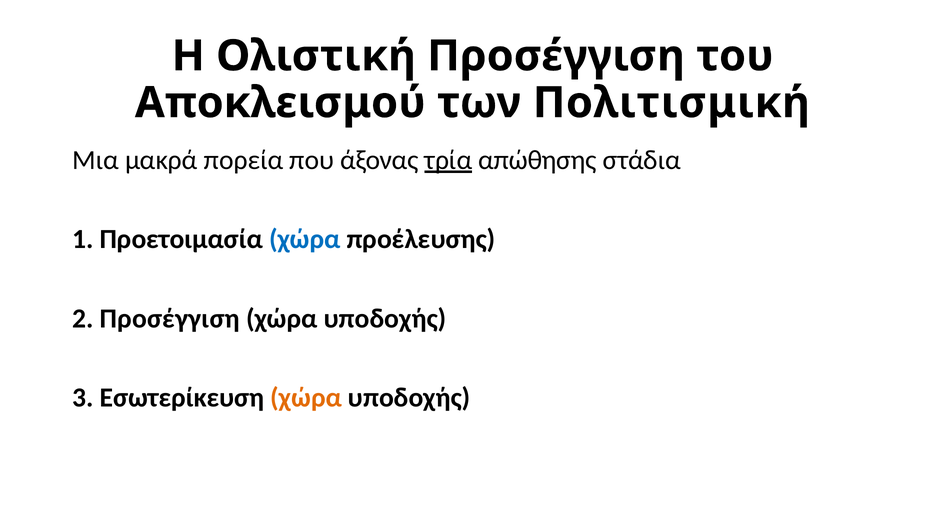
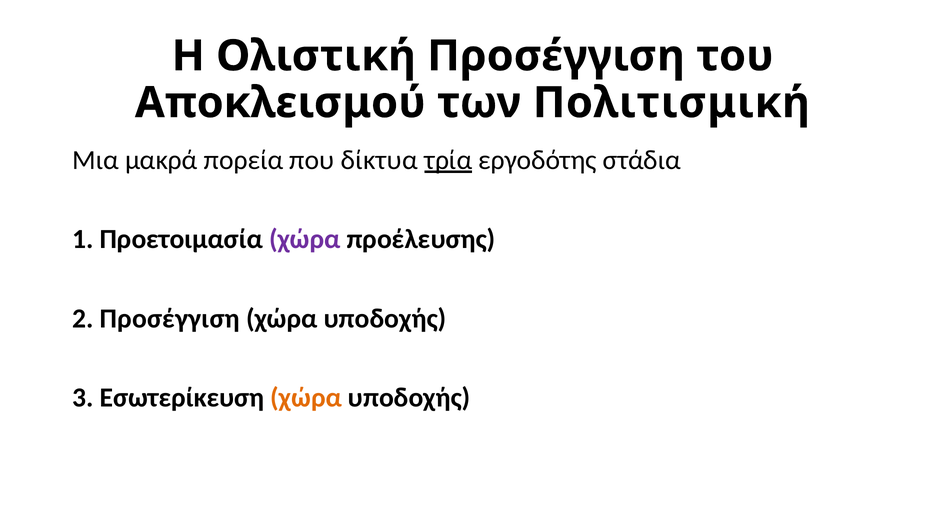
άξονας: άξονας -> δίκτυα (379, 160)
απώθησης: απώθησης -> εργοδότης (537, 160)
χώρα colour: blue -> purple (305, 239)
